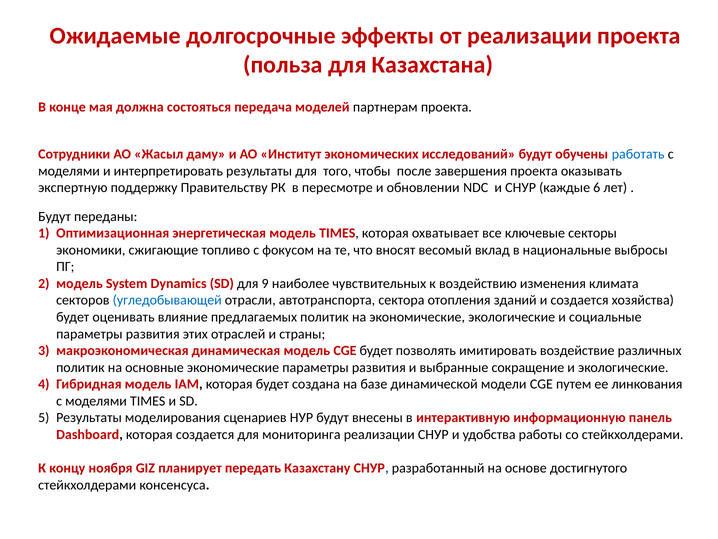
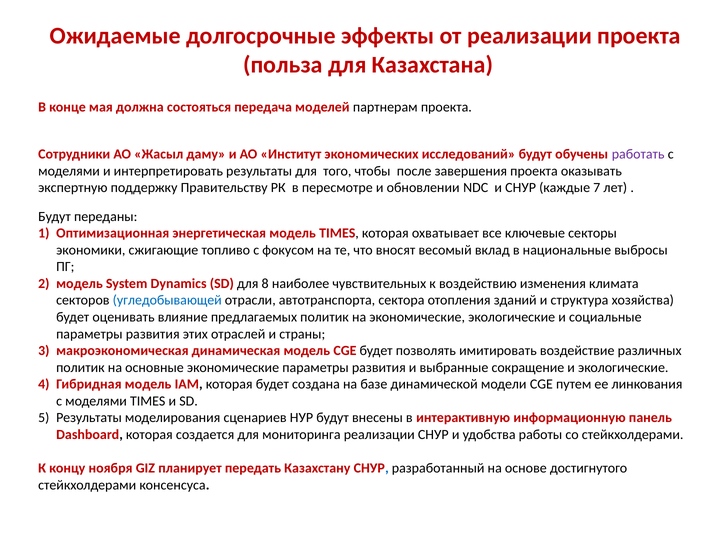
работать colour: blue -> purple (638, 154)
6: 6 -> 7 (597, 188)
9: 9 -> 8 (265, 283)
и создается: создается -> структура (580, 300)
